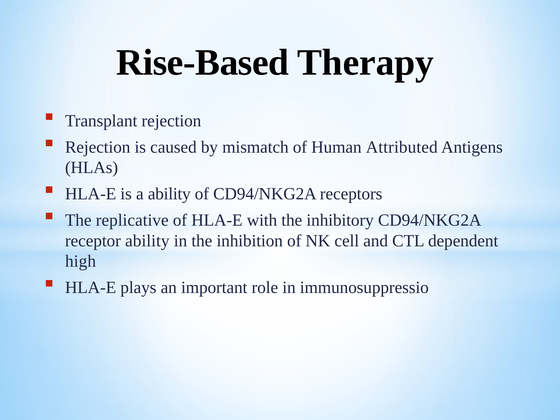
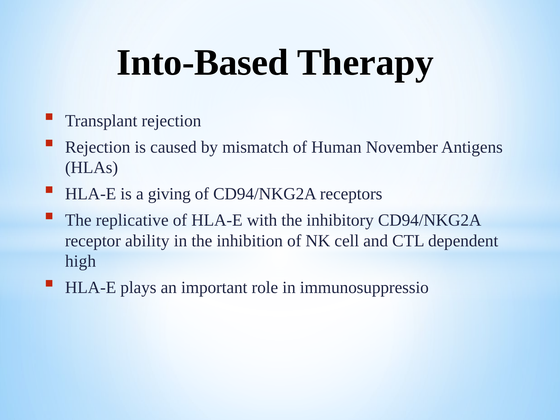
Rise-Based: Rise-Based -> Into-Based (203, 62)
Attributed: Attributed -> November (402, 147)
a ability: ability -> giving (169, 194)
